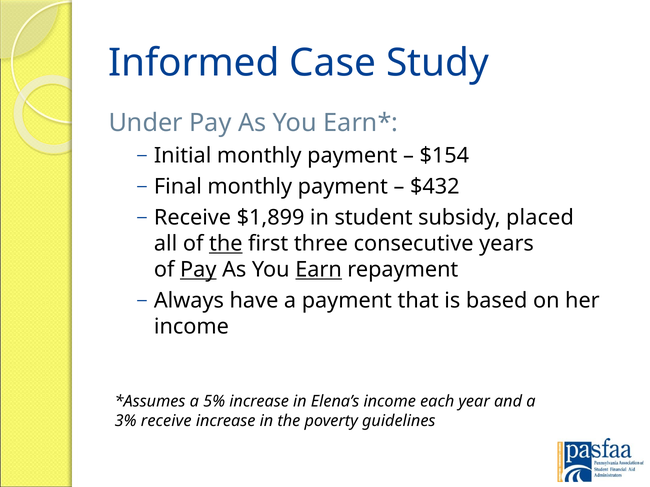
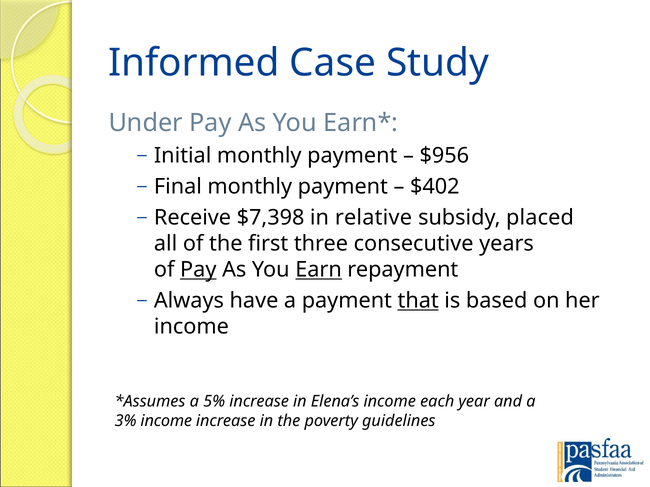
$154: $154 -> $956 (444, 156)
$432: $432 -> $402 (435, 187)
$1,899: $1,899 -> $7,398 (271, 218)
student: student -> relative (373, 218)
the underline: present -> none (226, 244)
that underline: none -> present (418, 301)
3% receive: receive -> income (166, 421)
